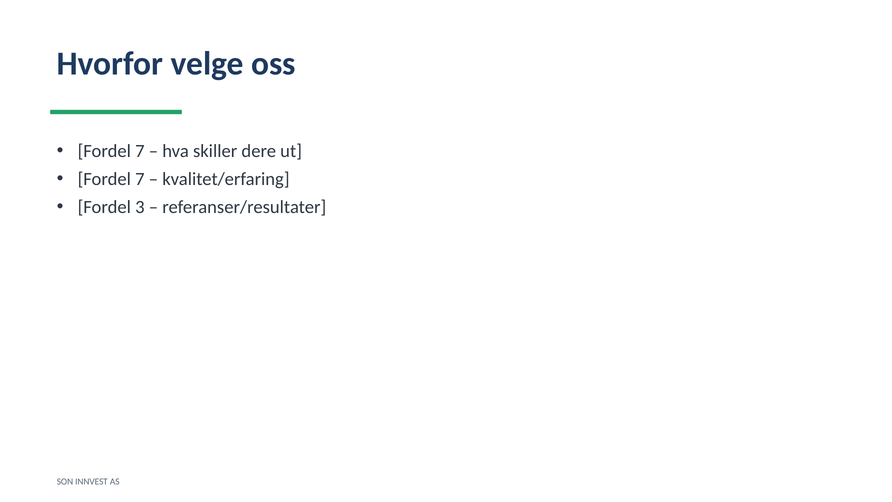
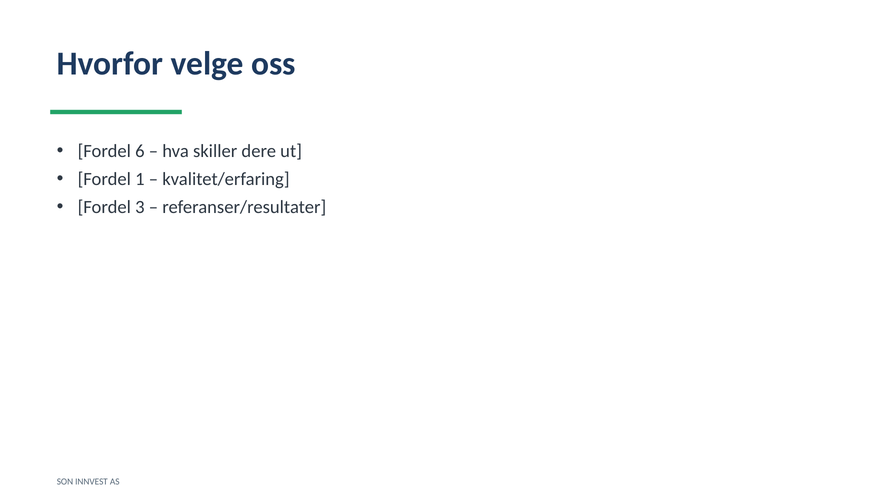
7: 7 -> 6 (140, 151)
7: 7 -> 1 (140, 179)
